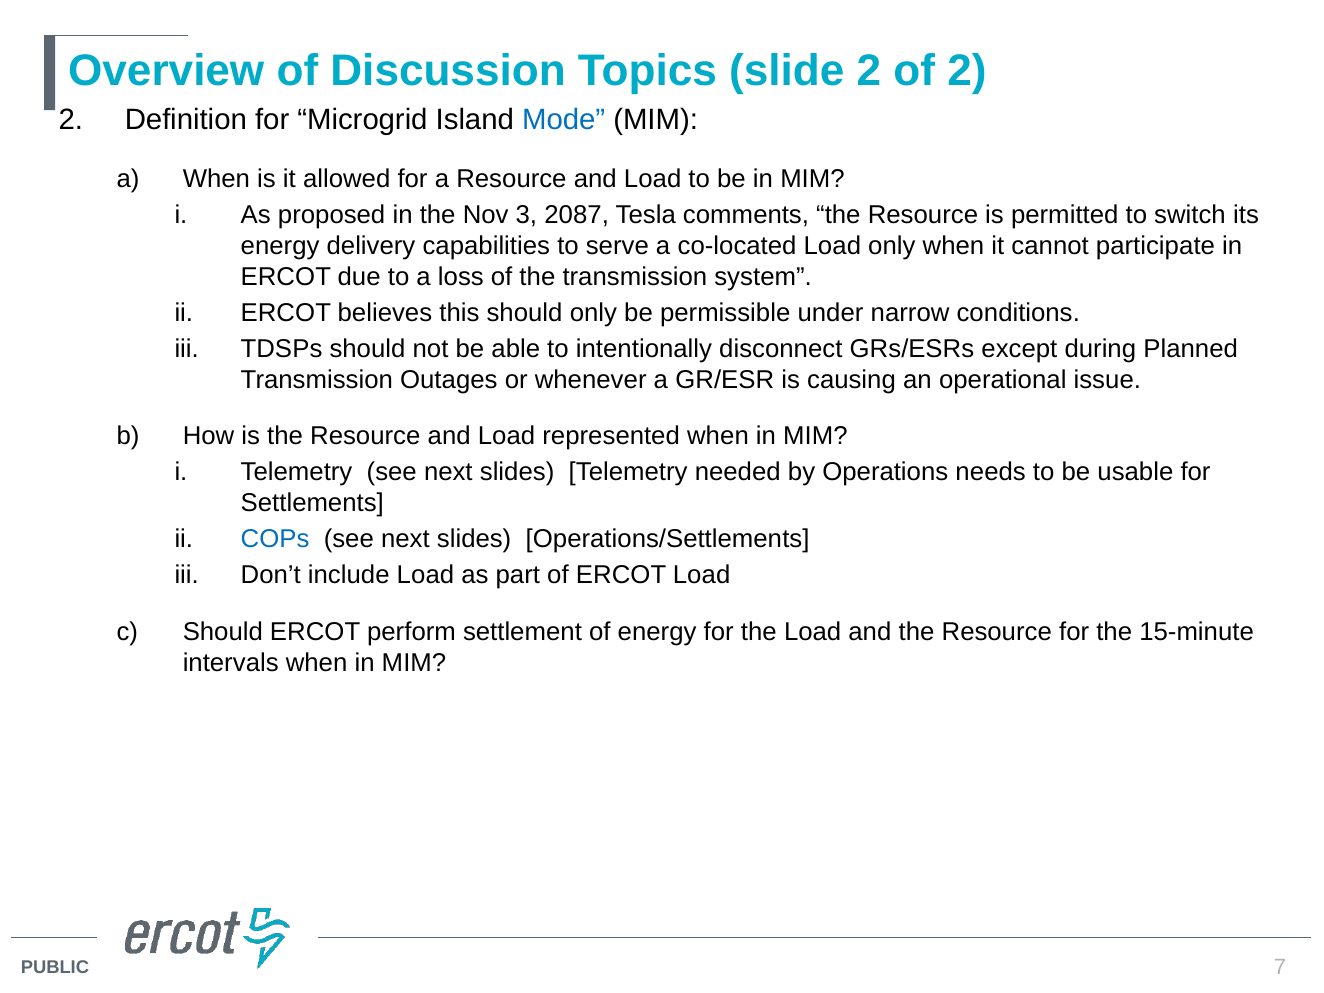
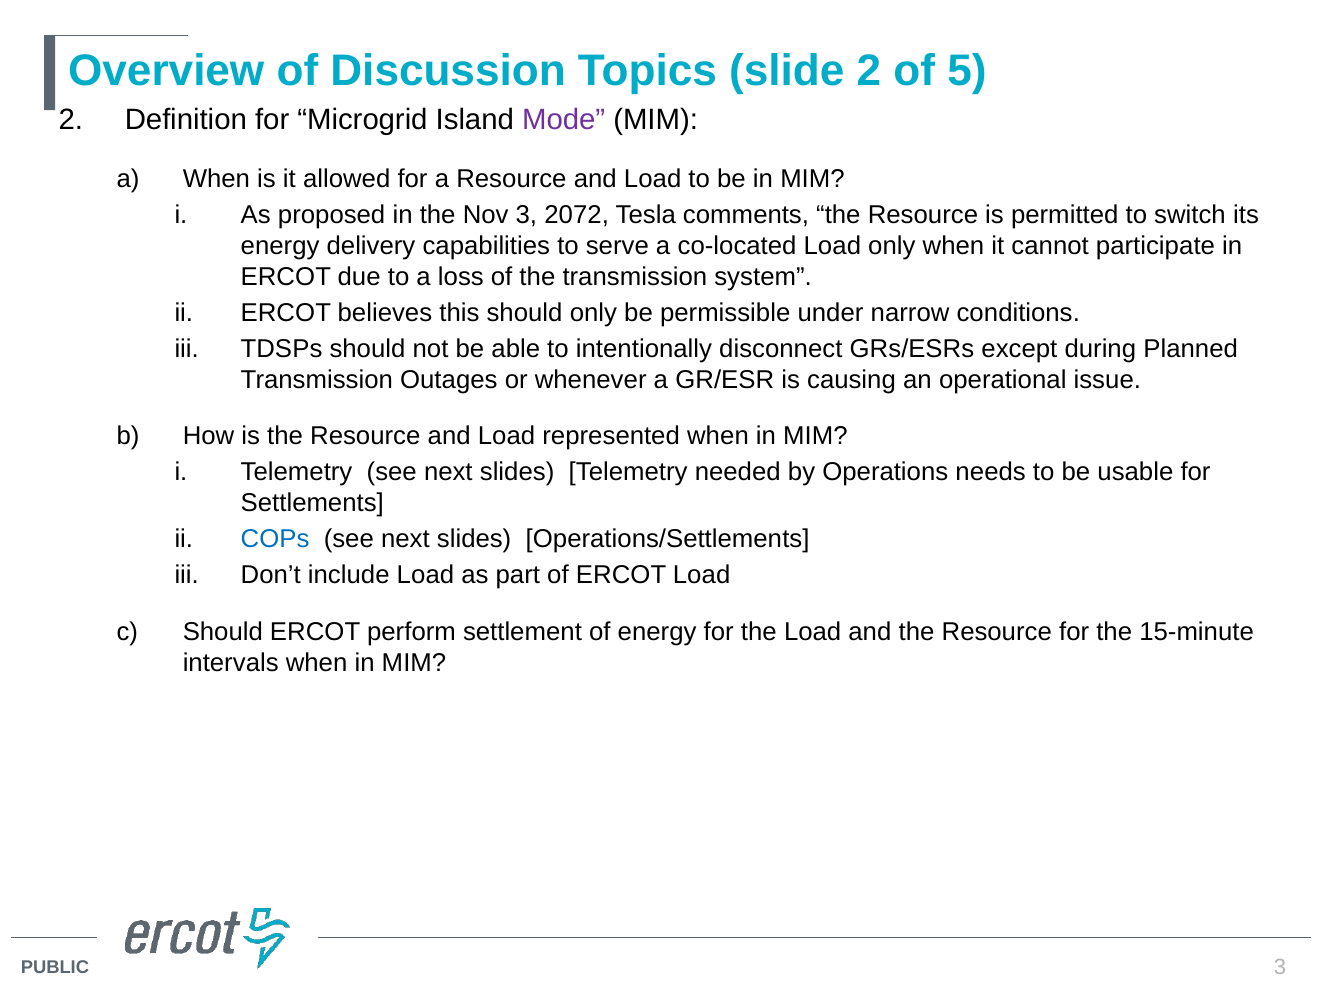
of 2: 2 -> 5 (967, 71)
Mode colour: blue -> purple (564, 120)
2087: 2087 -> 2072 (577, 215)
7: 7 -> 3 (1280, 967)
